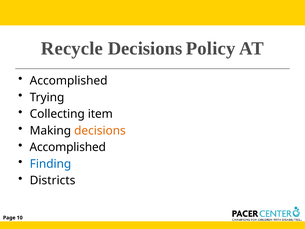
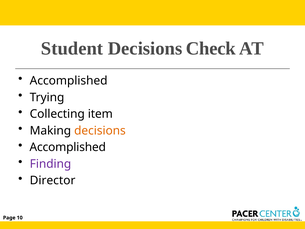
Recycle: Recycle -> Student (72, 48)
Policy: Policy -> Check (211, 48)
Finding colour: blue -> purple (50, 164)
Districts: Districts -> Director (53, 180)
